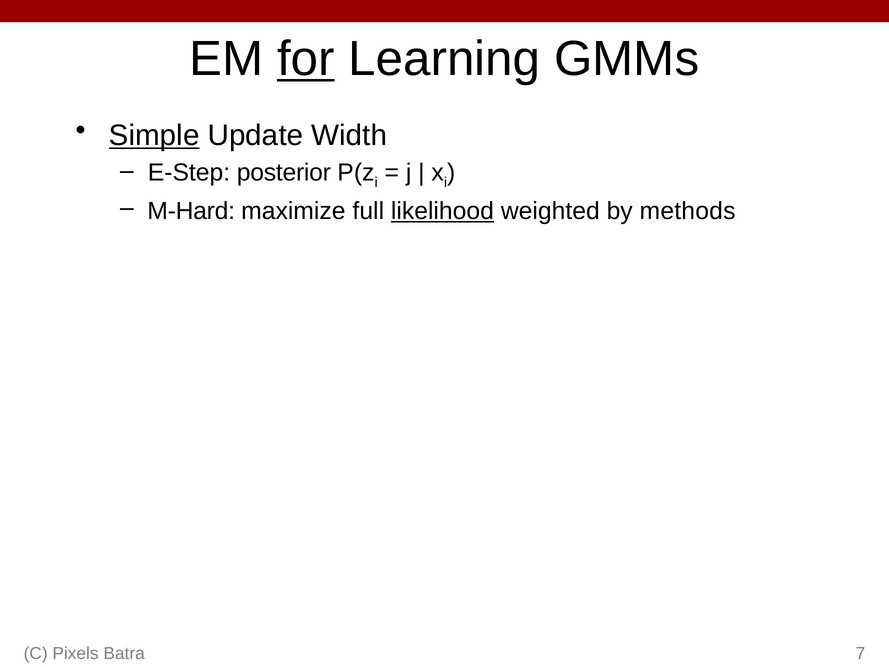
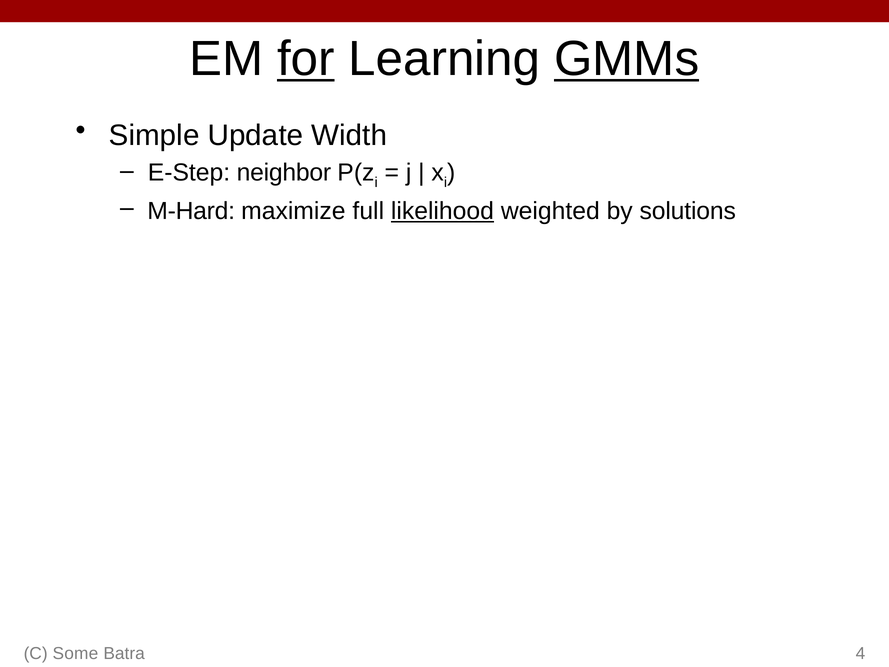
GMMs underline: none -> present (627, 59)
Simple underline: present -> none (154, 135)
posterior: posterior -> neighbor (284, 173)
methods: methods -> solutions (688, 211)
Pixels: Pixels -> Some (75, 653)
7: 7 -> 4 (860, 653)
